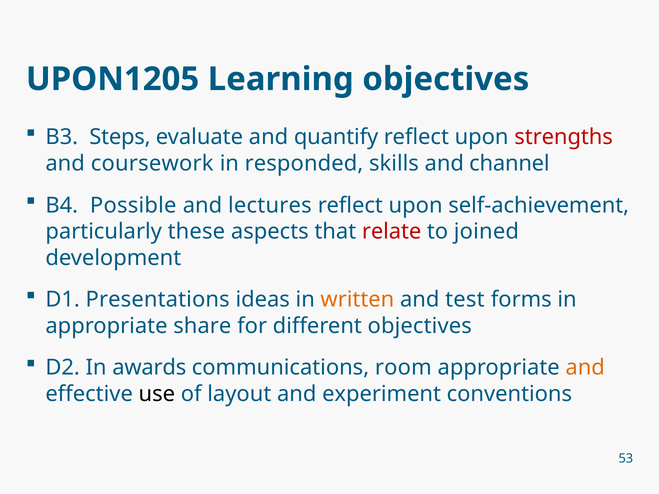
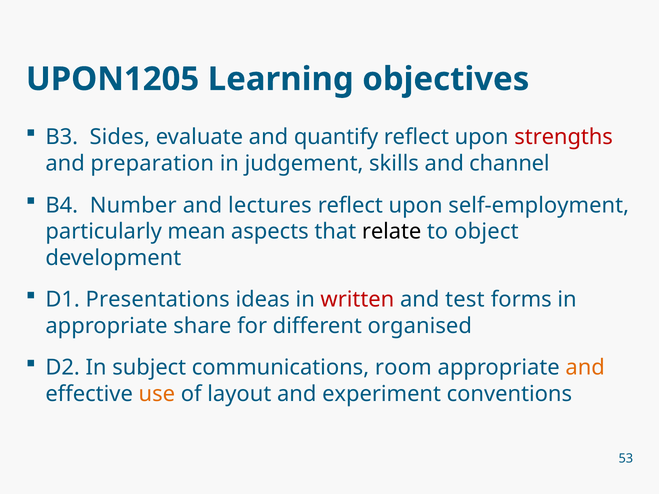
Steps: Steps -> Sides (120, 137)
coursework: coursework -> preparation (152, 164)
responded: responded -> judgement (304, 164)
Possible: Possible -> Number (133, 205)
self-achievement: self-achievement -> self-employment (539, 205)
these: these -> mean (197, 232)
relate colour: red -> black (392, 232)
joined: joined -> object (486, 232)
written colour: orange -> red (357, 300)
different objectives: objectives -> organised (420, 326)
awards: awards -> subject (149, 368)
use colour: black -> orange (157, 394)
